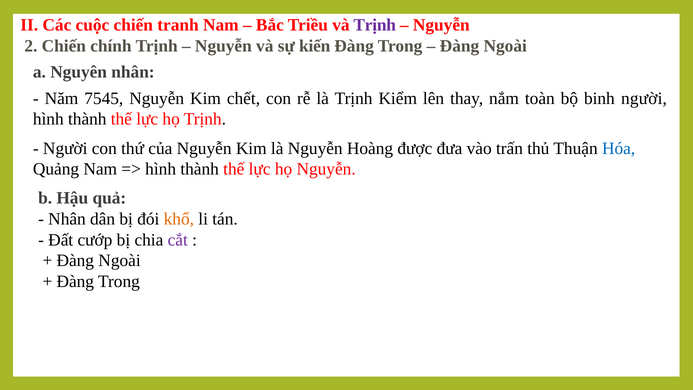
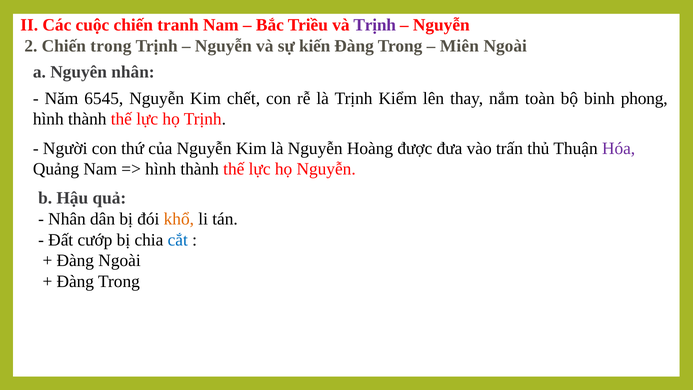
Chiến chính: chính -> trong (111, 46)
Đàng: Đàng -> Miên (459, 46)
7545: 7545 -> 6545 (104, 98)
binh người: người -> phong (644, 98)
Hóa colour: blue -> purple (619, 148)
cắt colour: purple -> blue (178, 240)
